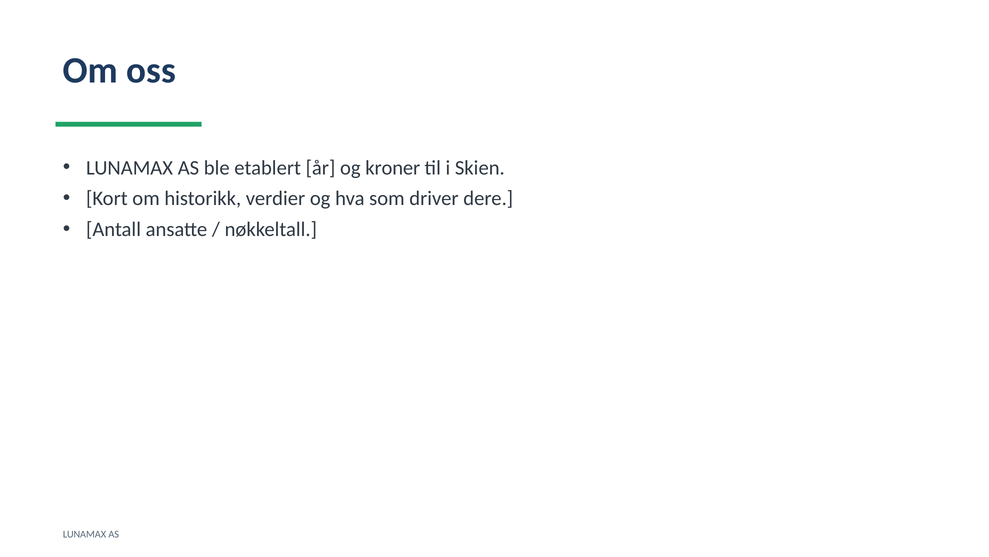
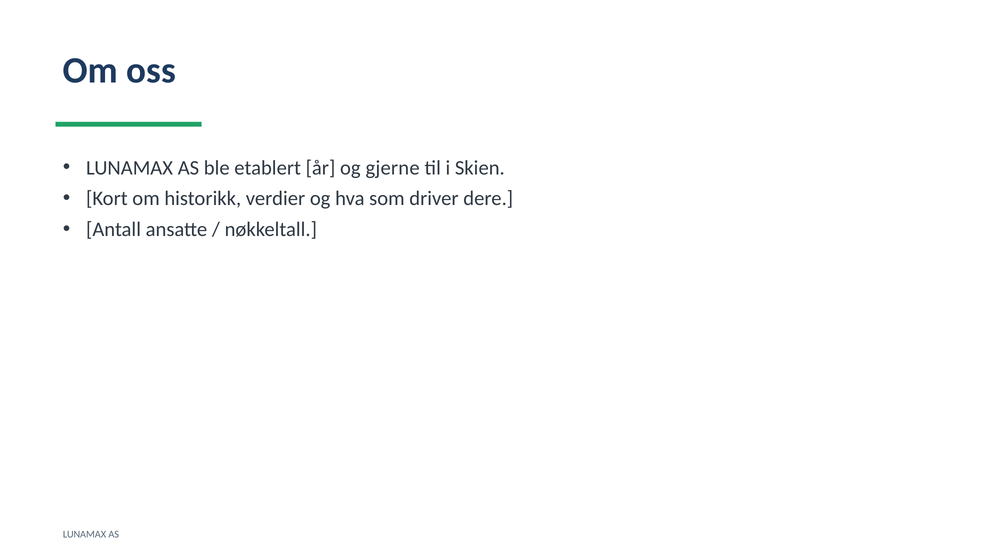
kroner: kroner -> gjerne (393, 168)
